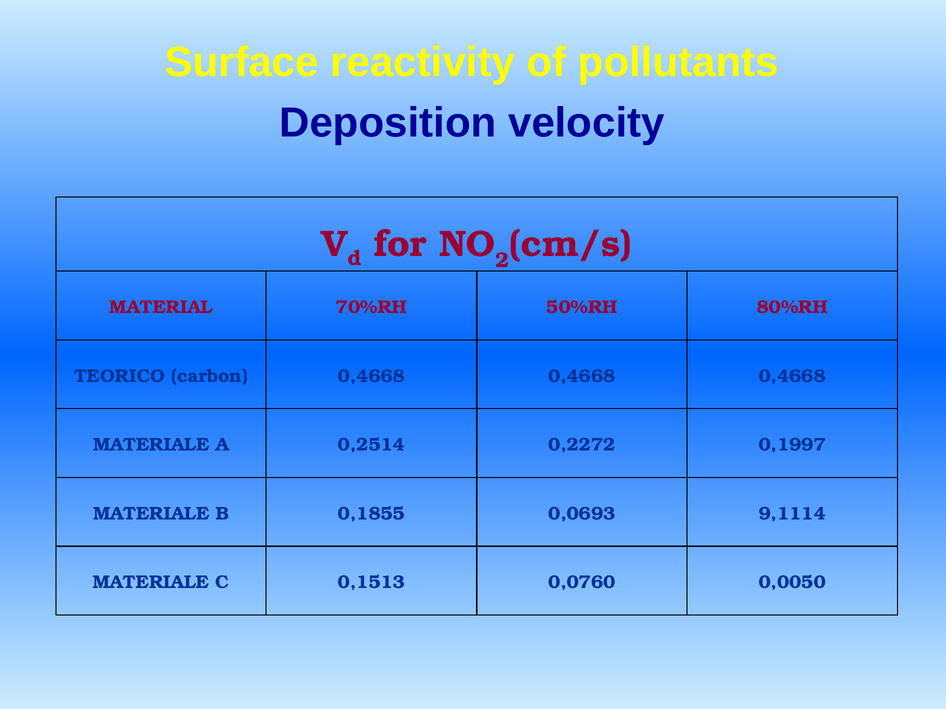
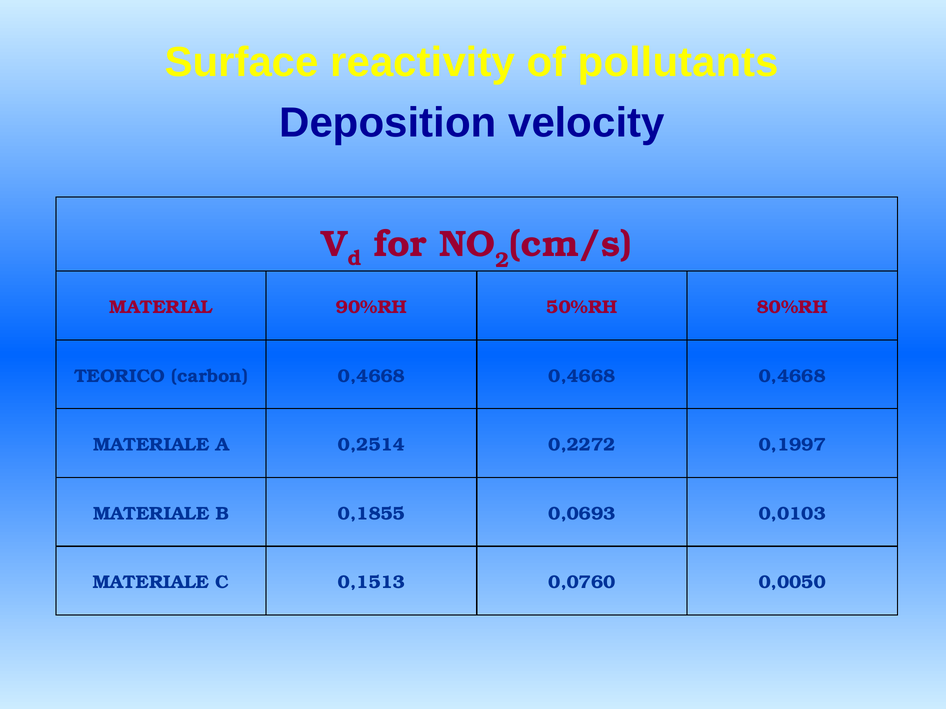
70%RH: 70%RH -> 90%RH (371, 307)
9,1114: 9,1114 -> 0,0103 (792, 514)
